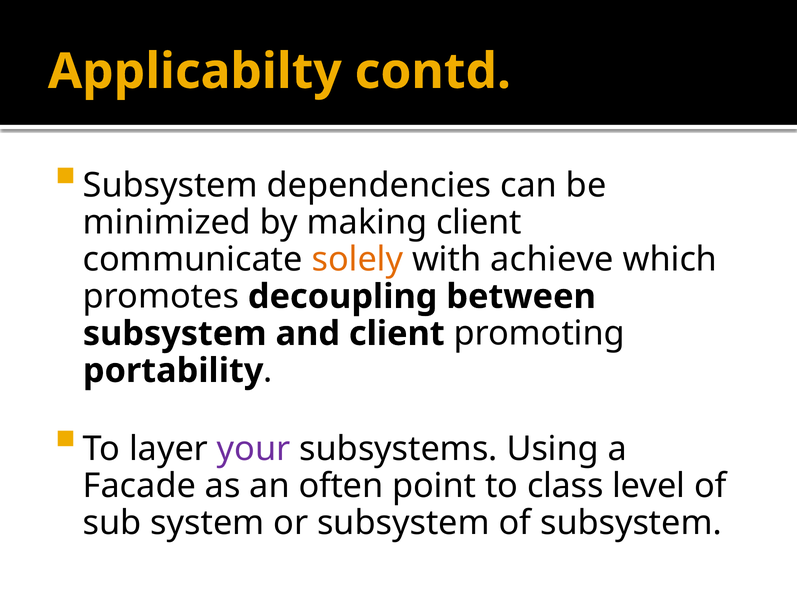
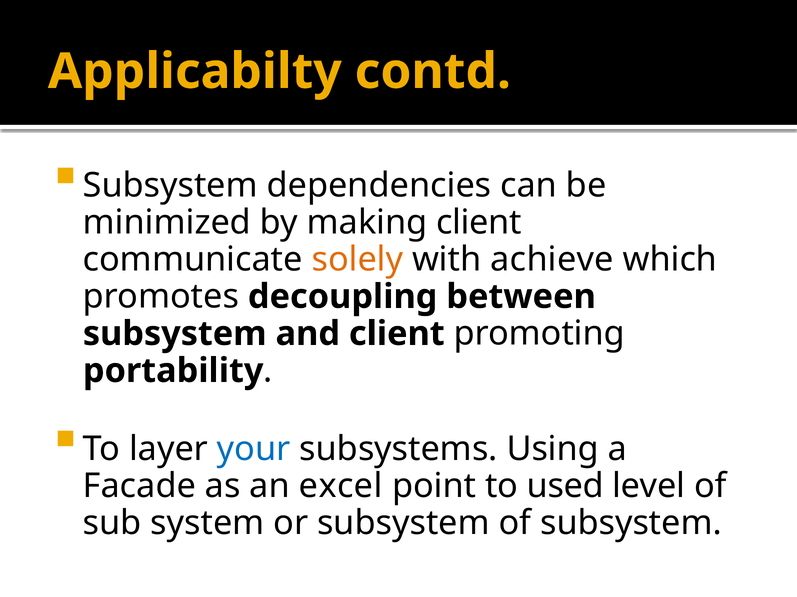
your colour: purple -> blue (254, 449)
often: often -> excel (341, 487)
class: class -> used (565, 487)
